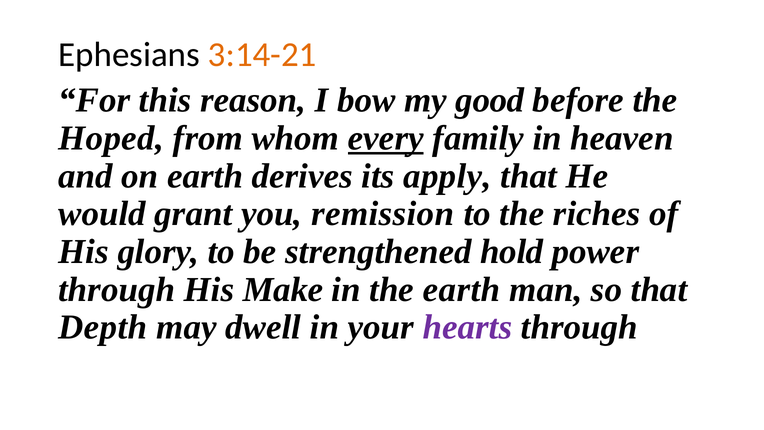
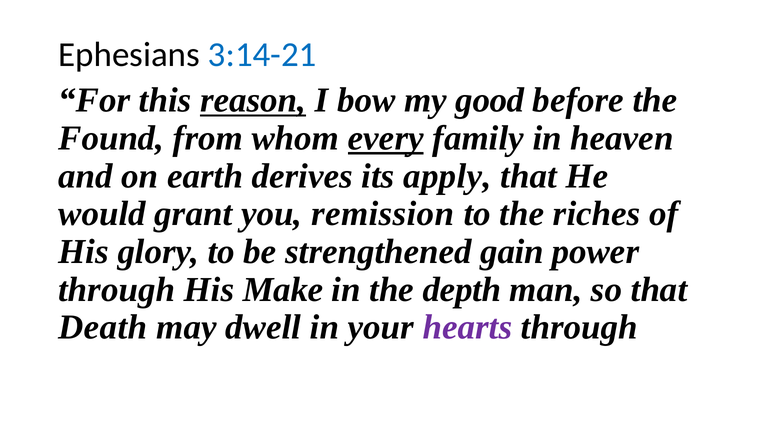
3:14-21 colour: orange -> blue (262, 54)
reason underline: none -> present (253, 100)
Hoped: Hoped -> Found (111, 138)
hold: hold -> gain (512, 252)
the earth: earth -> depth (462, 289)
Depth: Depth -> Death (103, 327)
